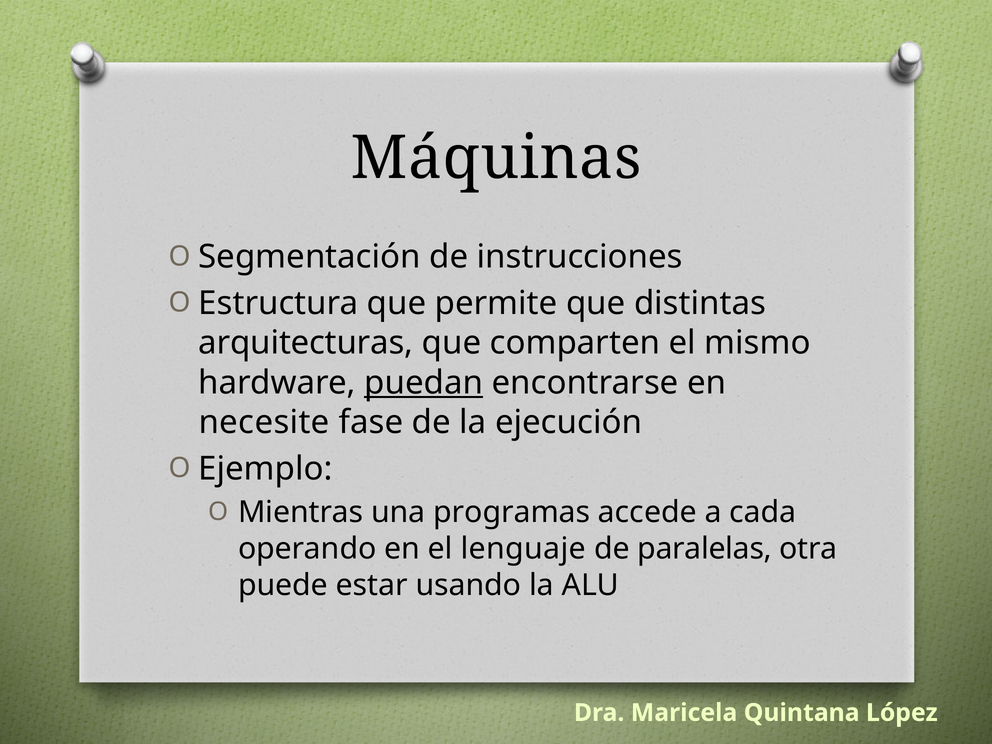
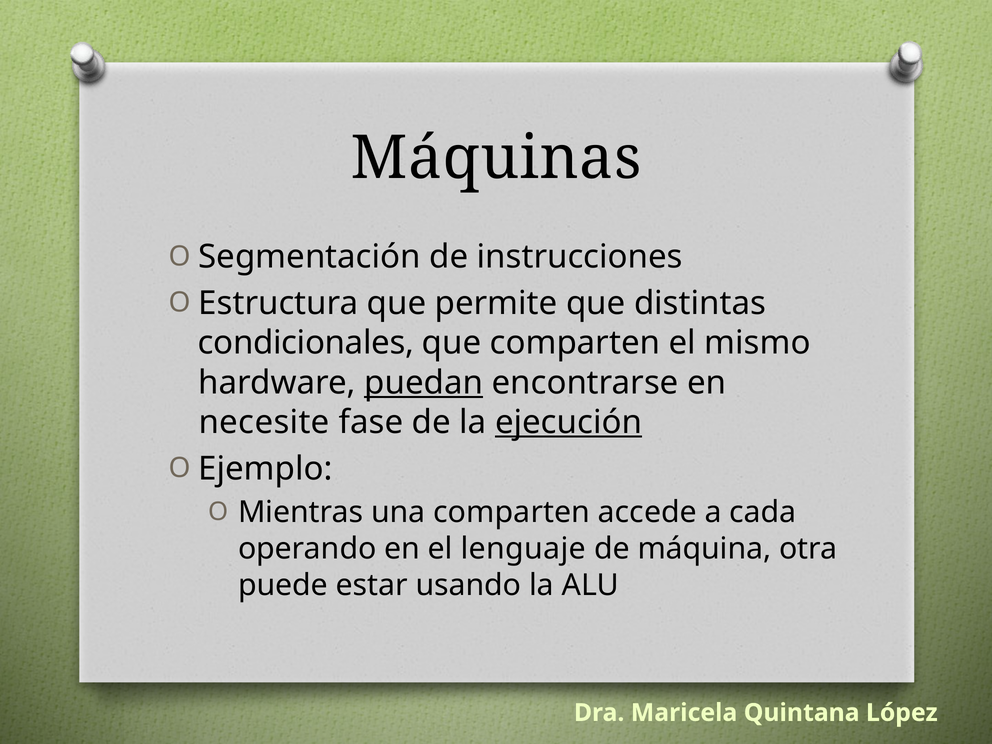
arquitecturas: arquitecturas -> condicionales (306, 343)
ejecución underline: none -> present (569, 422)
una programas: programas -> comparten (512, 512)
paralelas: paralelas -> máquina (704, 549)
